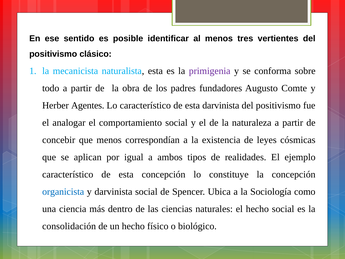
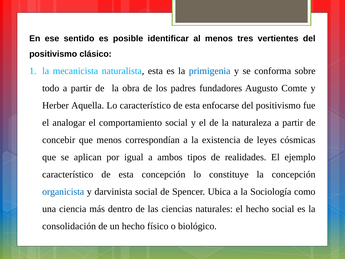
primigenia colour: purple -> blue (210, 71)
Agentes: Agentes -> Aquella (88, 105)
esta darvinista: darvinista -> enfocarse (221, 105)
